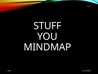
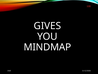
STUFF: STUFF -> GIVES (47, 26)
